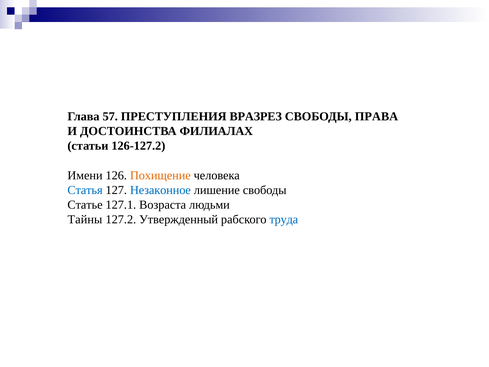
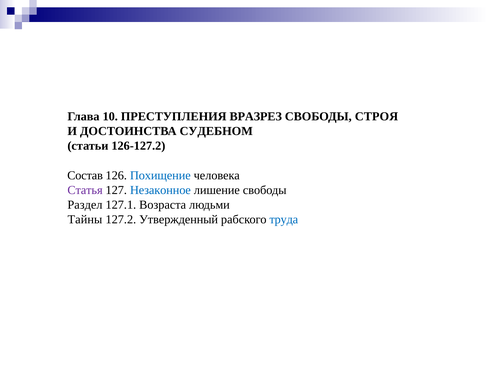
57: 57 -> 10 (110, 117)
ПРАВА: ПРАВА -> СТРОЯ (376, 117)
ФИЛИАЛАХ: ФИЛИАЛАХ -> СУДЕБНОМ (216, 131)
Имени: Имени -> Состав (85, 175)
Похищение colour: orange -> blue (160, 175)
Статья colour: blue -> purple (85, 190)
Статье: Статье -> Раздел (85, 205)
